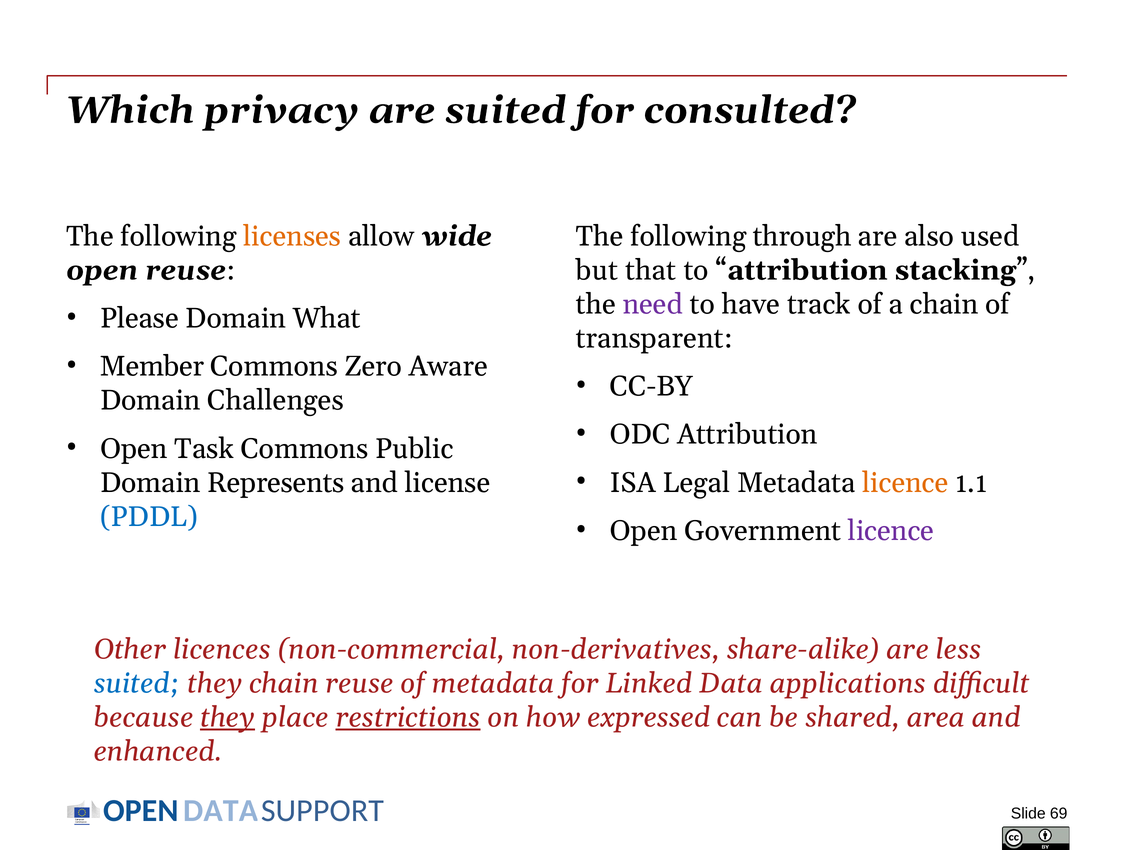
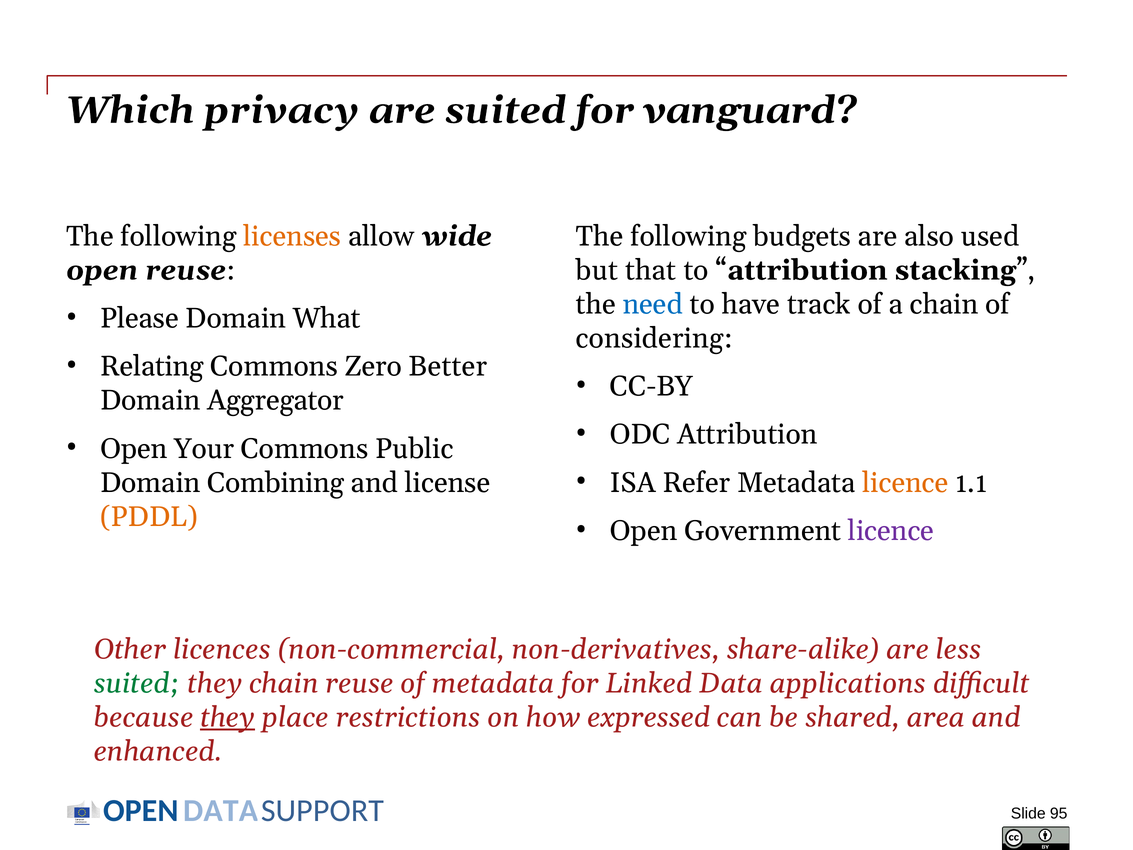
consulted: consulted -> vanguard (749, 110)
through: through -> budgets (802, 236)
need colour: purple -> blue (653, 304)
transparent: transparent -> considering (654, 338)
Member: Member -> Relating (152, 366)
Aware: Aware -> Better (448, 366)
Challenges: Challenges -> Aggregator (276, 400)
Task: Task -> Your (204, 449)
Legal: Legal -> Refer (696, 483)
Represents: Represents -> Combining (276, 483)
PDDL colour: blue -> orange (149, 517)
suited colour: blue -> green (137, 683)
restrictions underline: present -> none (408, 717)
69: 69 -> 95 (1059, 813)
